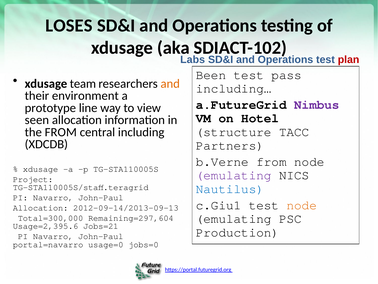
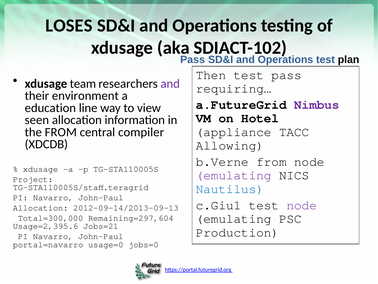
Labs: Labs -> Pass (193, 60)
plan colour: red -> black (349, 60)
Been: Been -> Then (211, 75)
and colour: orange -> purple (170, 84)
including…: including… -> requiring… (234, 88)
prototype: prototype -> education (50, 108)
structure: structure -> appliance (234, 132)
including: including -> compiler (141, 132)
Partners: Partners -> Allowing (230, 145)
node colour: orange -> purple (302, 205)
